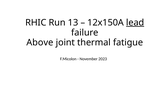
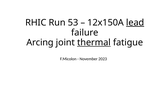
13: 13 -> 53 (73, 23)
Above: Above -> Arcing (40, 42)
thermal underline: none -> present (94, 42)
